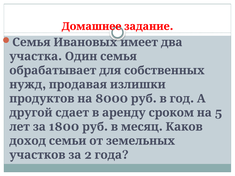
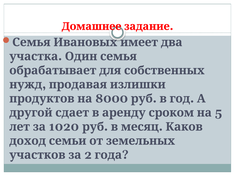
1800: 1800 -> 1020 (64, 127)
